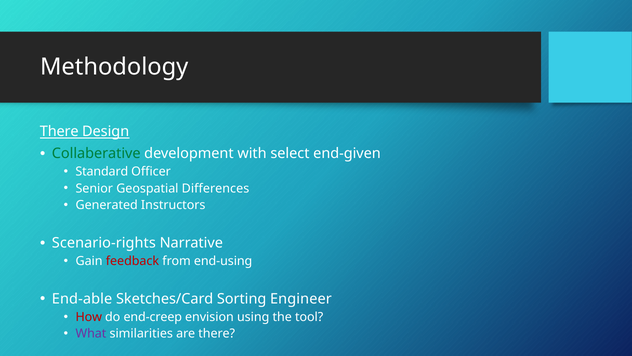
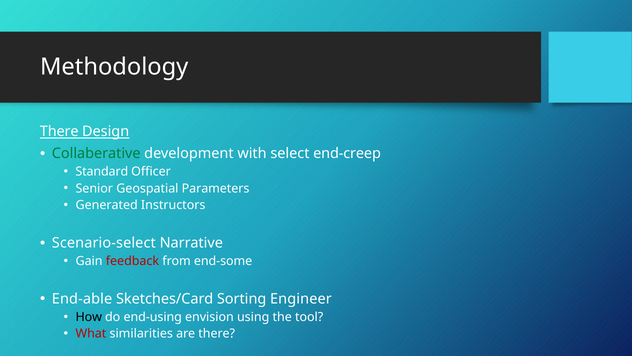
end-given: end-given -> end-creep (347, 153)
Differences: Differences -> Parameters (216, 188)
Scenario-rights: Scenario-rights -> Scenario-select (104, 243)
end-using: end-using -> end-some (223, 261)
How colour: red -> black (89, 317)
end-creep: end-creep -> end-using (153, 317)
What colour: purple -> red (91, 333)
